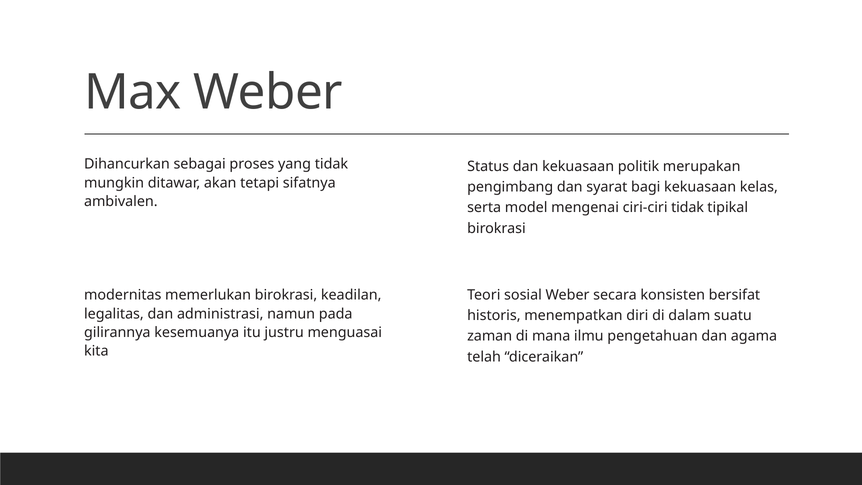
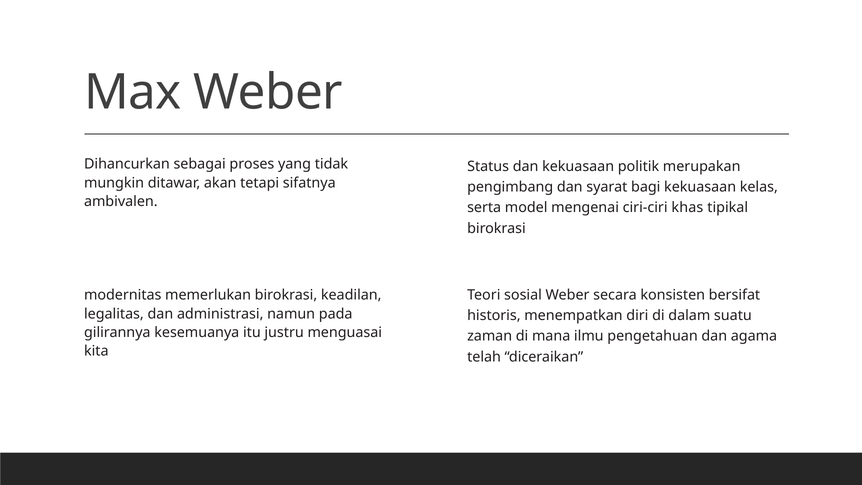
ciri-ciri tidak: tidak -> khas (687, 208)
